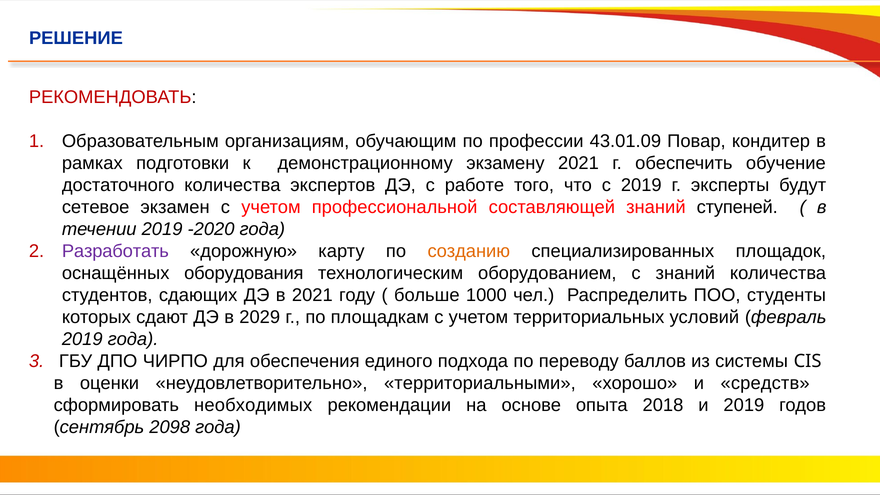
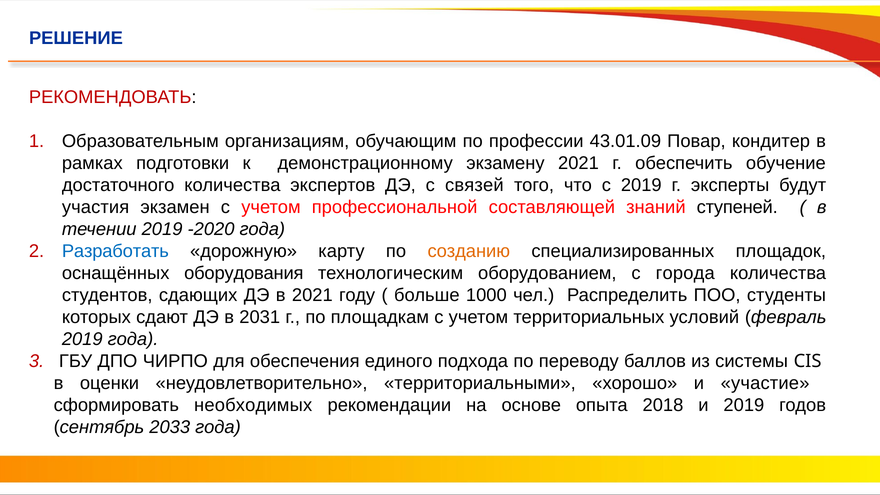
работе: работе -> связей (474, 185)
сетевое: сетевое -> участия (96, 207)
Разработать colour: purple -> blue (115, 251)
с знаний: знаний -> города (685, 273)
2029: 2029 -> 2031 (260, 317)
средств: средств -> участие (765, 383)
2098: 2098 -> 2033 (170, 427)
